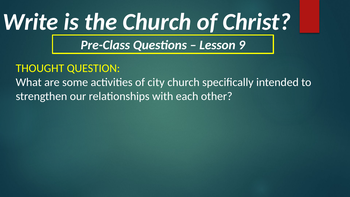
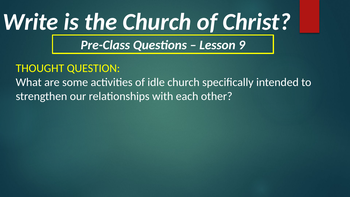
city: city -> idle (156, 82)
